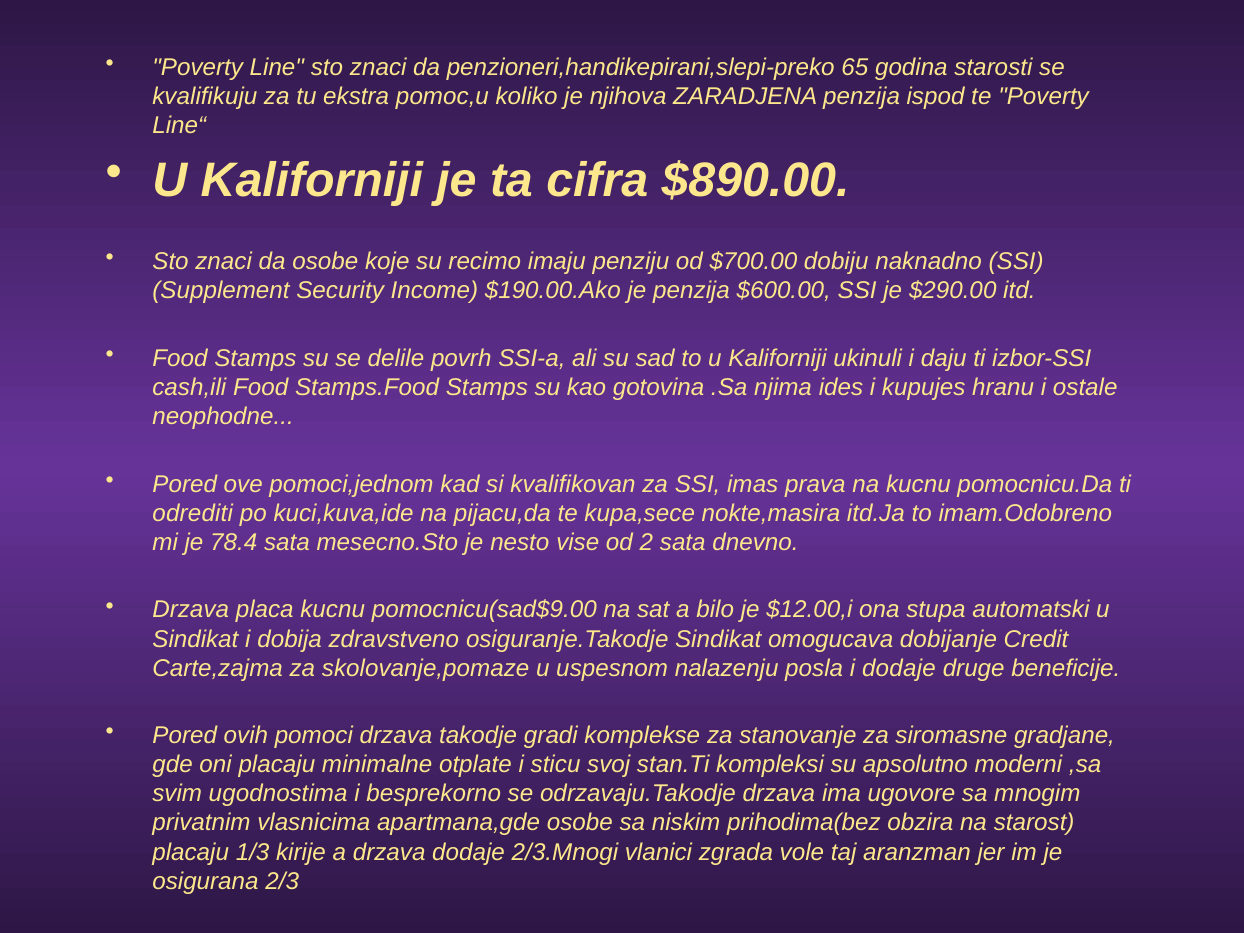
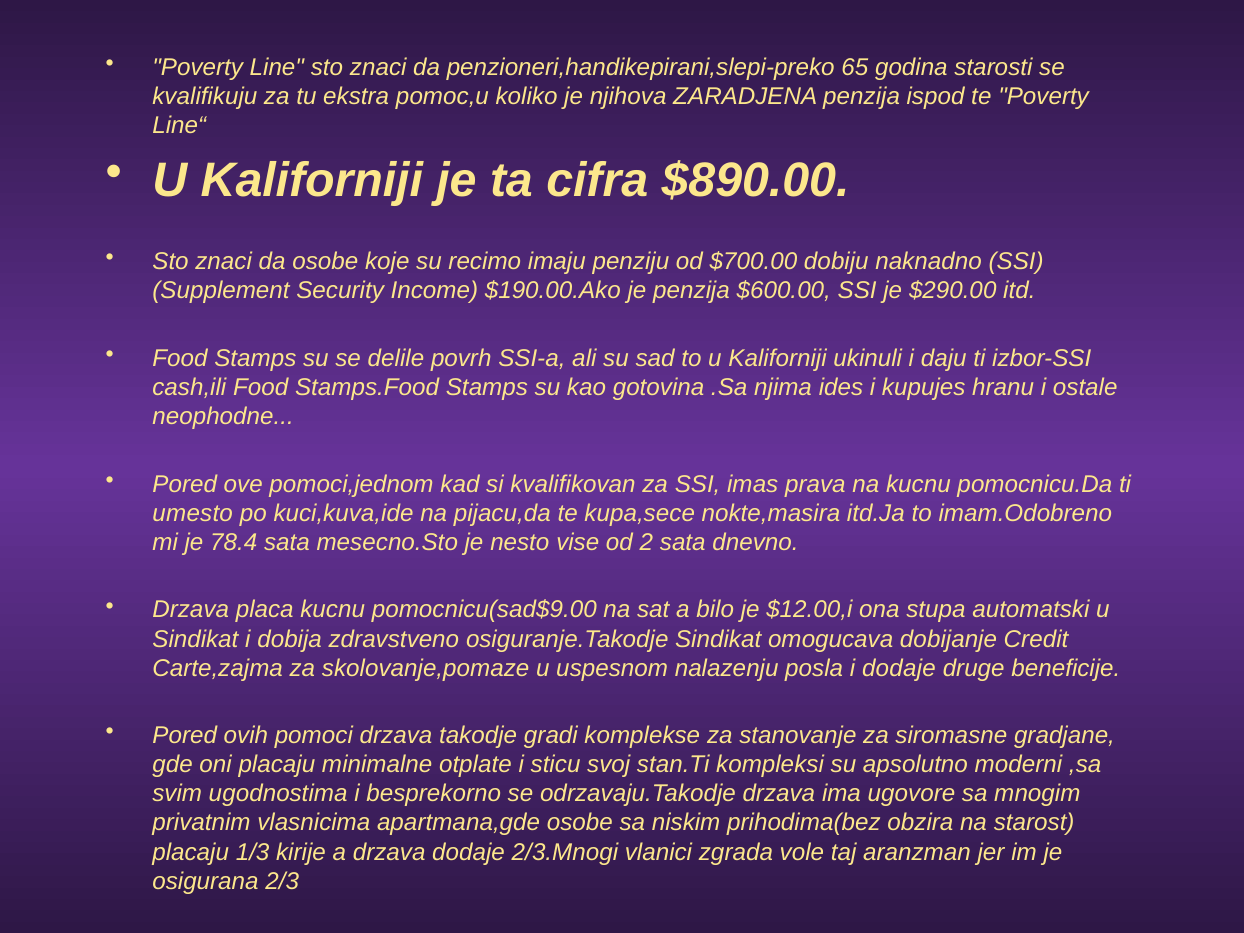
odrediti: odrediti -> umesto (193, 513)
